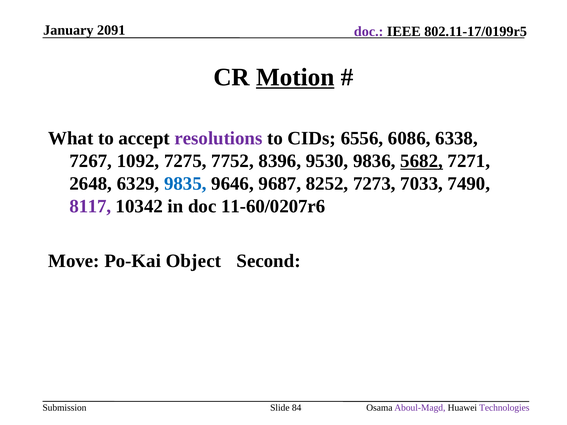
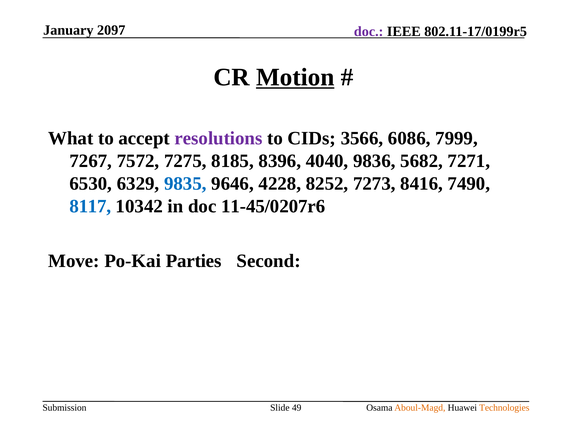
2091: 2091 -> 2097 (111, 30)
6556: 6556 -> 3566 (362, 138)
6338: 6338 -> 7999 (457, 138)
1092: 1092 -> 7572 (138, 161)
7752: 7752 -> 8185 (233, 161)
9530: 9530 -> 4040 (327, 161)
5682 underline: present -> none (422, 161)
2648: 2648 -> 6530 (91, 184)
9687: 9687 -> 4228 (280, 184)
7033: 7033 -> 8416 (422, 184)
8117 colour: purple -> blue (90, 206)
11-60/0207r6: 11-60/0207r6 -> 11-45/0207r6 (273, 206)
Object: Object -> Parties (194, 261)
84: 84 -> 49 (297, 408)
Aboul-Magd colour: purple -> orange (420, 408)
Technologies colour: purple -> orange (504, 408)
